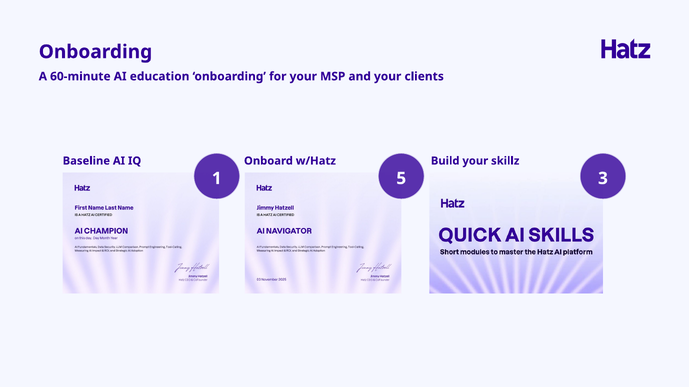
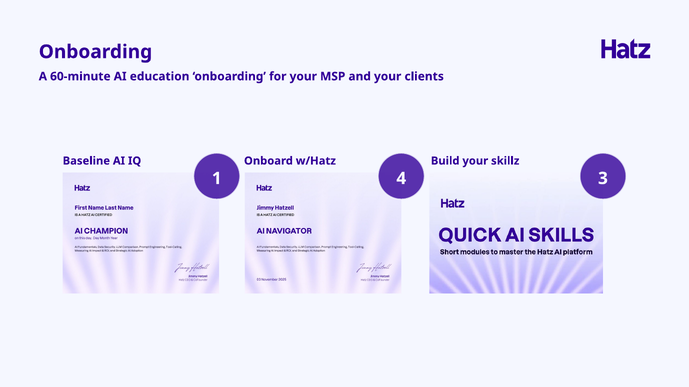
5: 5 -> 4 (401, 179)
